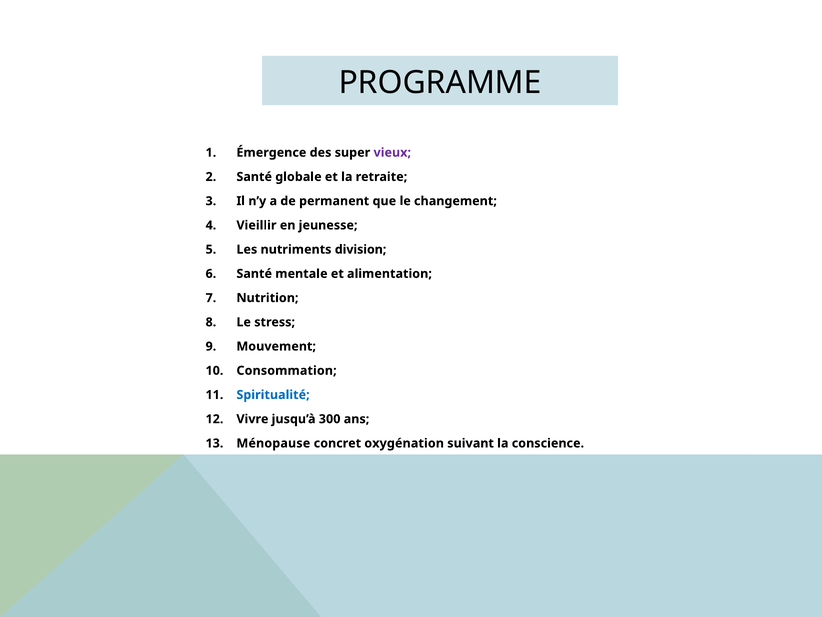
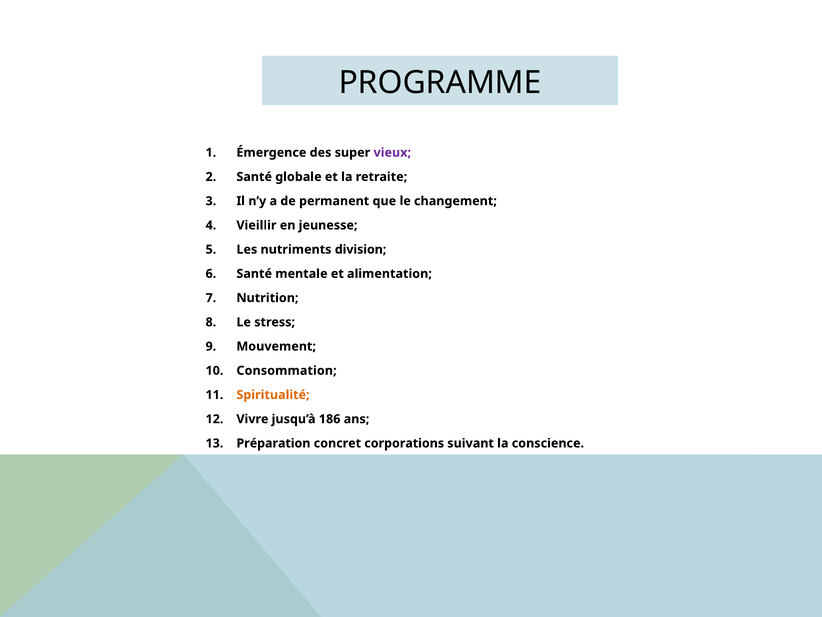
Spiritualité colour: blue -> orange (273, 395)
300: 300 -> 186 (330, 419)
Ménopause: Ménopause -> Préparation (273, 443)
oxygénation: oxygénation -> corporations (404, 443)
